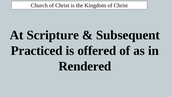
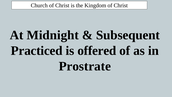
Scripture: Scripture -> Midnight (53, 35)
Rendered: Rendered -> Prostrate (85, 66)
